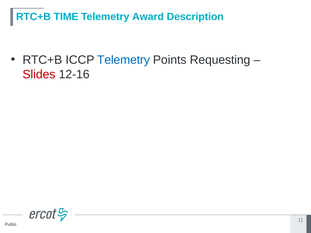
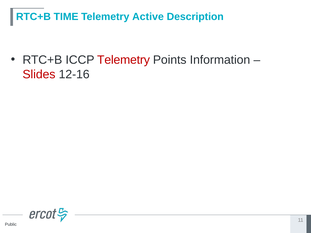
Award: Award -> Active (148, 17)
Telemetry colour: blue -> red (124, 60)
Requesting: Requesting -> Information (220, 60)
